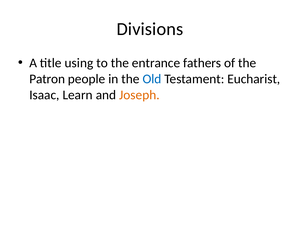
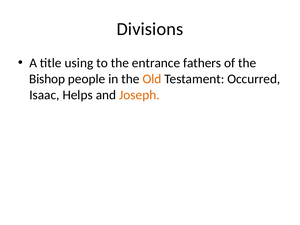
Patron: Patron -> Bishop (47, 79)
Old colour: blue -> orange (152, 79)
Eucharist: Eucharist -> Occurred (254, 79)
Learn: Learn -> Helps (78, 95)
